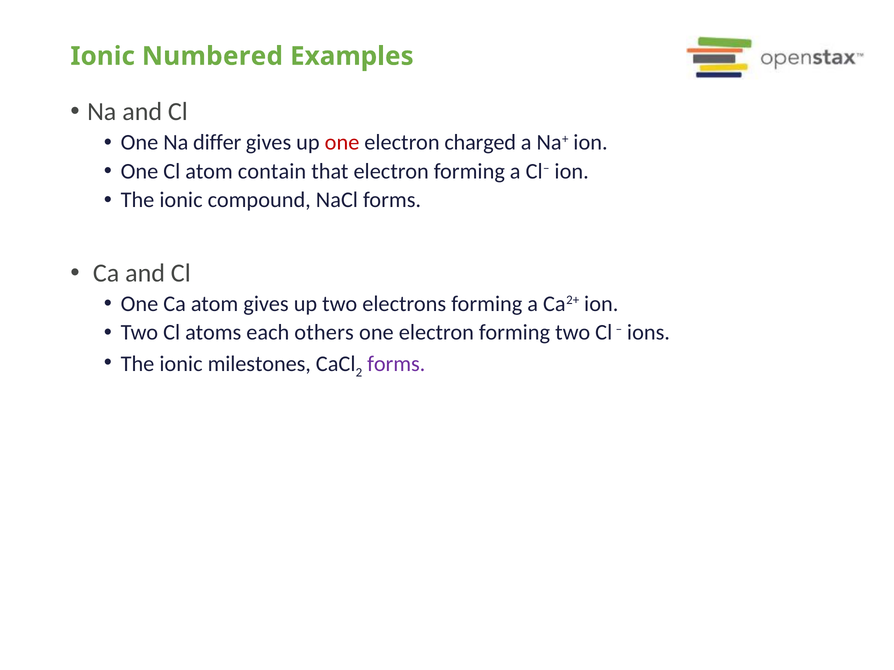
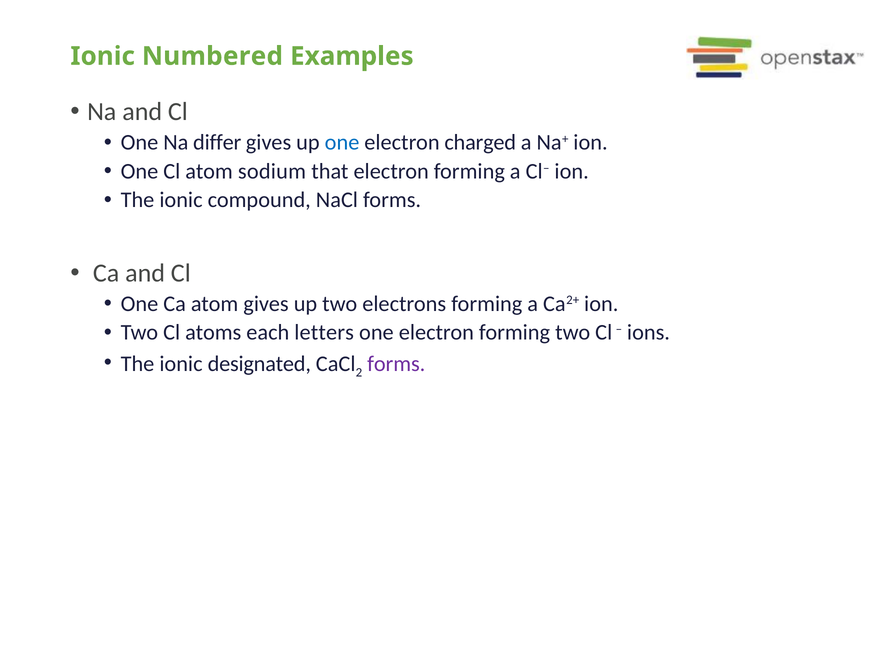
one colour: red -> blue (342, 143)
contain: contain -> sodium (272, 171)
others: others -> letters (324, 333)
milestones: milestones -> designated (259, 364)
